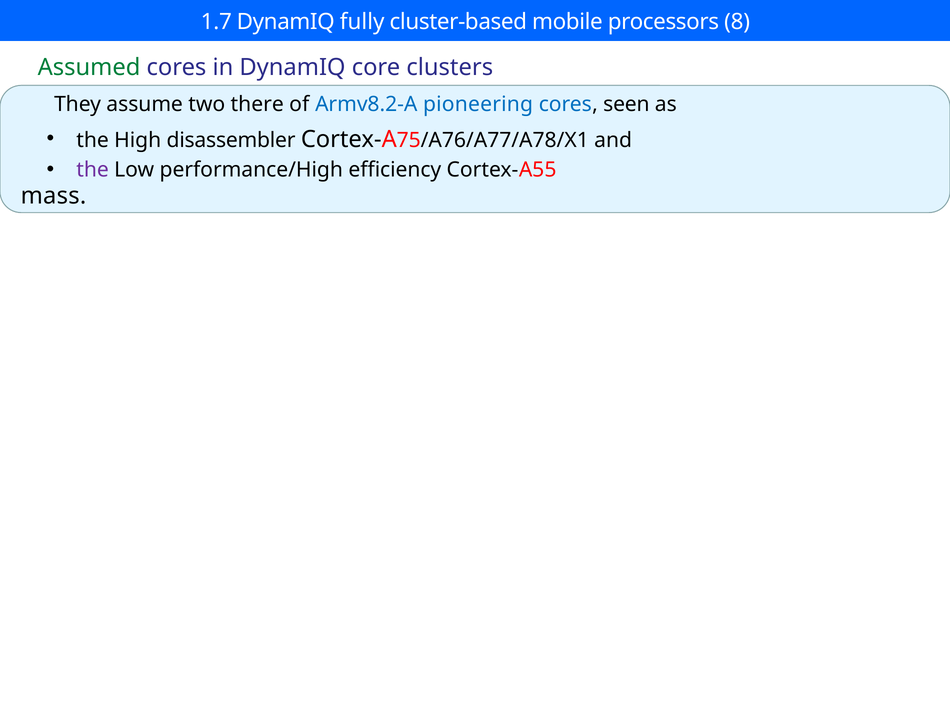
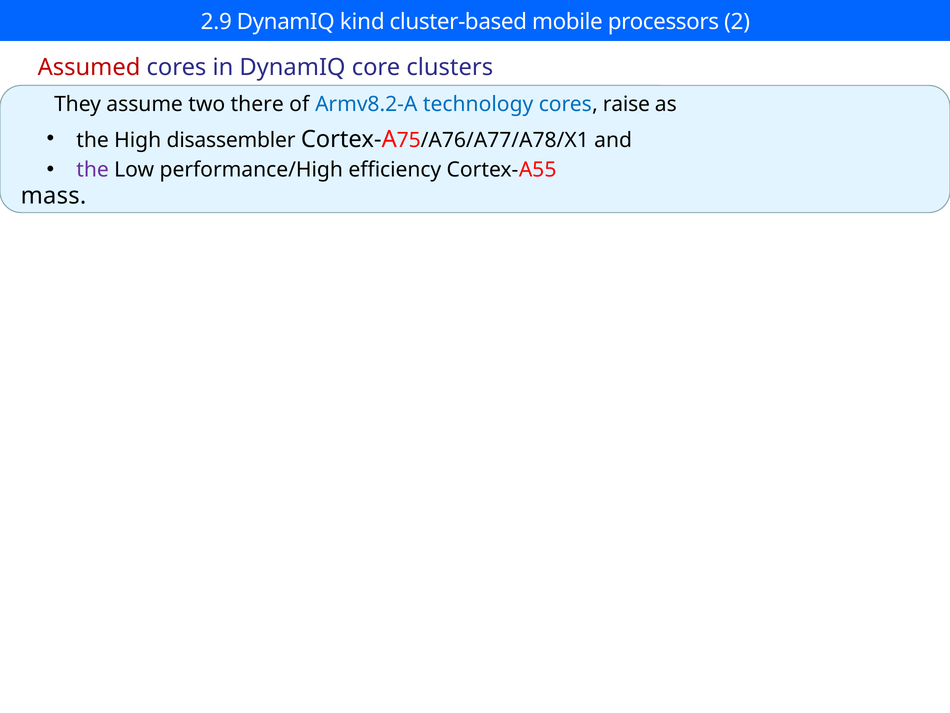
1.7: 1.7 -> 2.9 (216, 22)
fully: fully -> kind (362, 22)
8: 8 -> 2 (737, 22)
Assumed colour: green -> red (89, 68)
pioneering: pioneering -> technology (478, 104)
seen: seen -> raise (626, 104)
